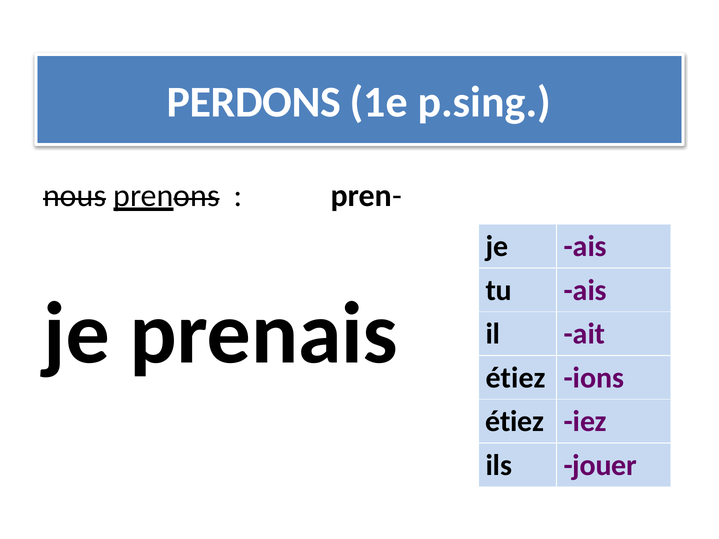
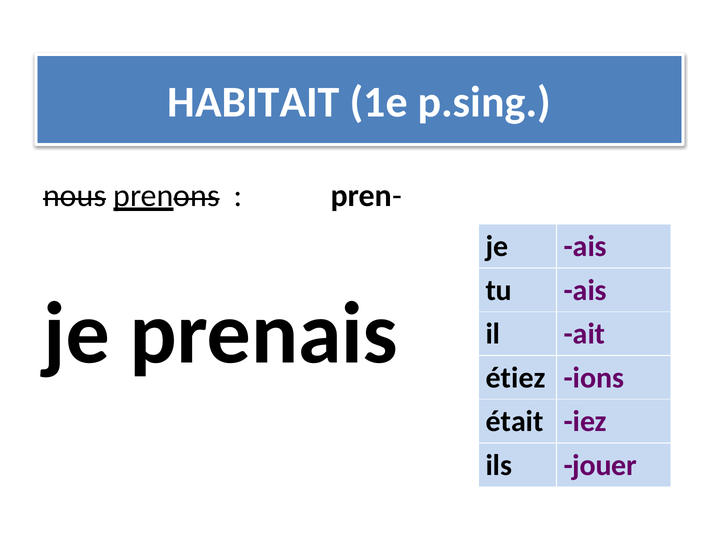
PERDONS: PERDONS -> HABITAIT (254, 102)
étiez: étiez -> était (515, 422)
